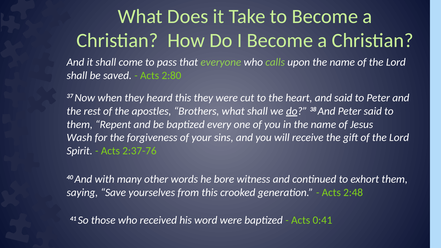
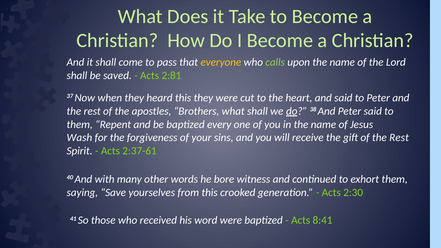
everyone colour: light green -> yellow (221, 62)
2:80: 2:80 -> 2:81 (171, 76)
gift of the Lord: Lord -> Rest (399, 138)
2:37-76: 2:37-76 -> 2:37-61 (140, 151)
2:48: 2:48 -> 2:30 (353, 192)
0:41: 0:41 -> 8:41 (323, 220)
